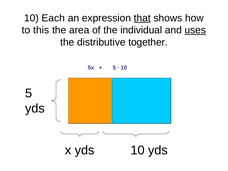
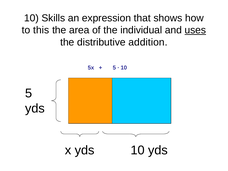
Each: Each -> Skills (53, 18)
that underline: present -> none (142, 18)
together: together -> addition (148, 42)
